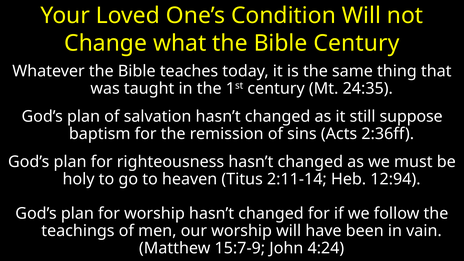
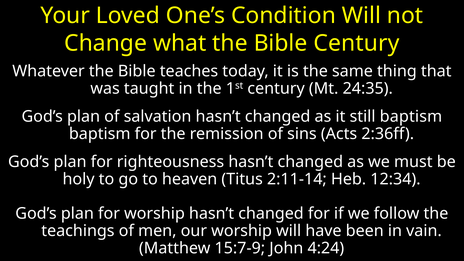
still suppose: suppose -> baptism (411, 116)
12:94: 12:94 -> 12:34 (395, 179)
